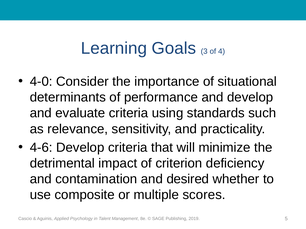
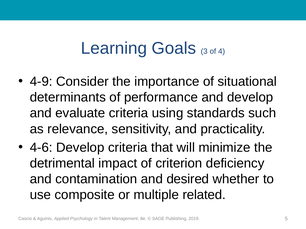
4-0: 4-0 -> 4-9 (41, 82)
scores: scores -> related (204, 195)
